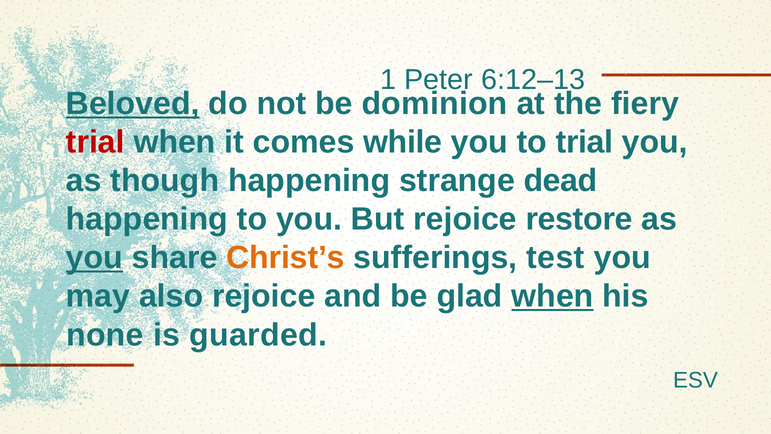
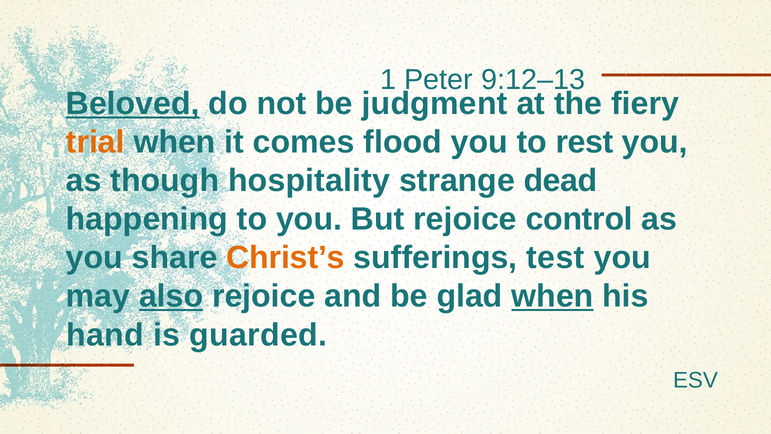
6:12–13: 6:12–13 -> 9:12–13 (533, 79)
dominion: dominion -> judgment (435, 103)
trial colour: red -> orange (95, 142)
while: while -> flood (403, 142)
to trial: trial -> rest (585, 142)
though happening: happening -> hospitality (309, 181)
restore: restore -> control (579, 219)
you underline: present -> none (94, 258)
also underline: none -> present (171, 296)
none: none -> hand (105, 335)
